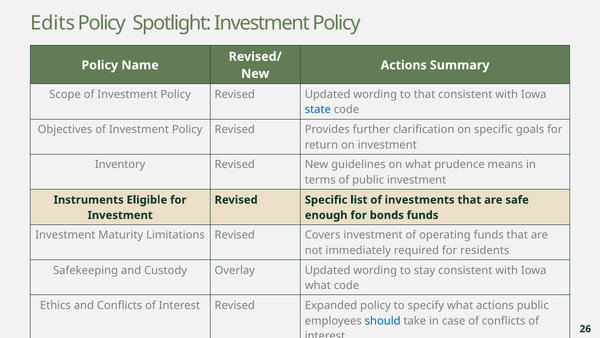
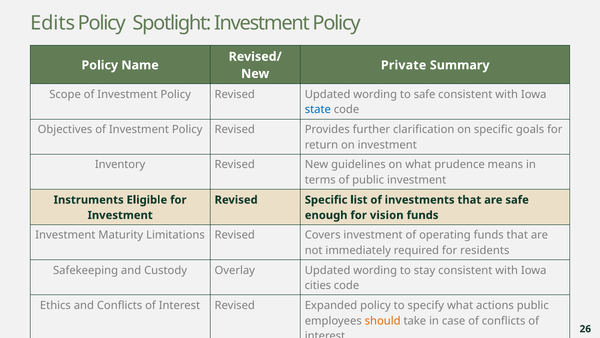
Actions: Actions -> Private (404, 65)
to that: that -> safe (425, 94)
bonds: bonds -> vision (387, 215)
what: what -> cities (318, 285)
should colour: blue -> orange (383, 320)
